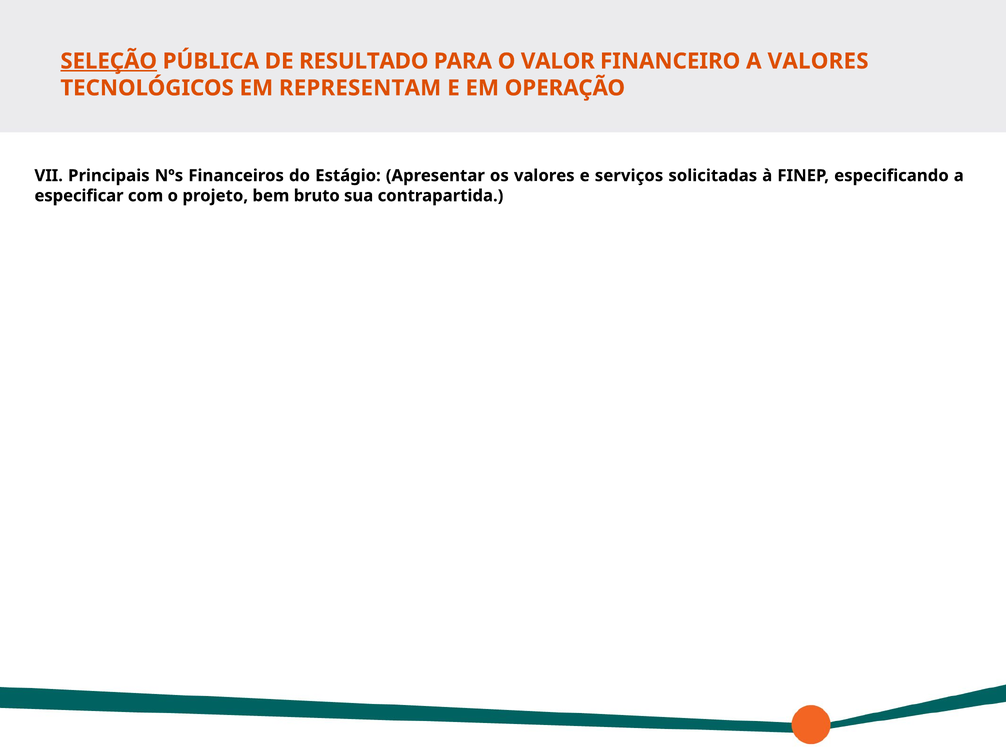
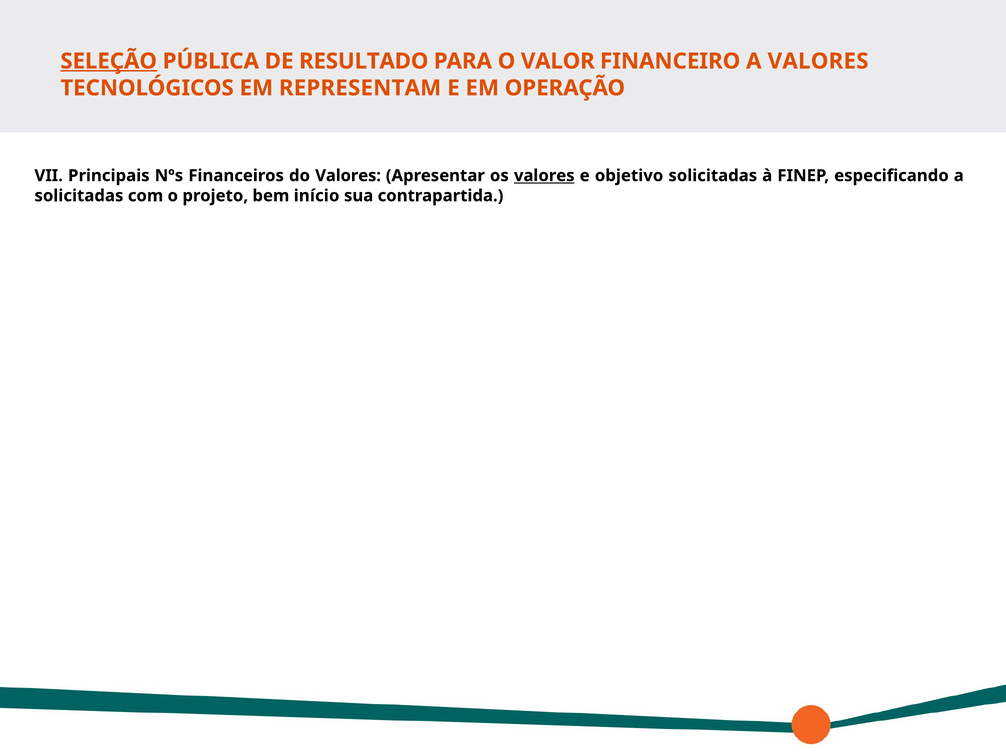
do Estágio: Estágio -> Valores (348, 176)
valores underline: none -> present (544, 176)
serviços: serviços -> objetivo (629, 176)
especificar: especificar -> solicitadas (79, 196)
bruto: bruto -> início (317, 196)
